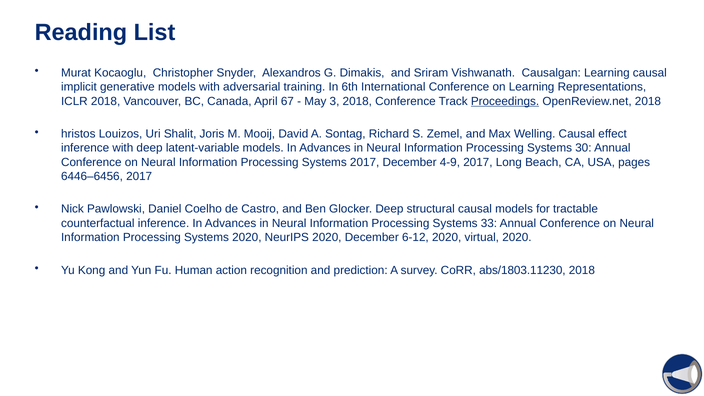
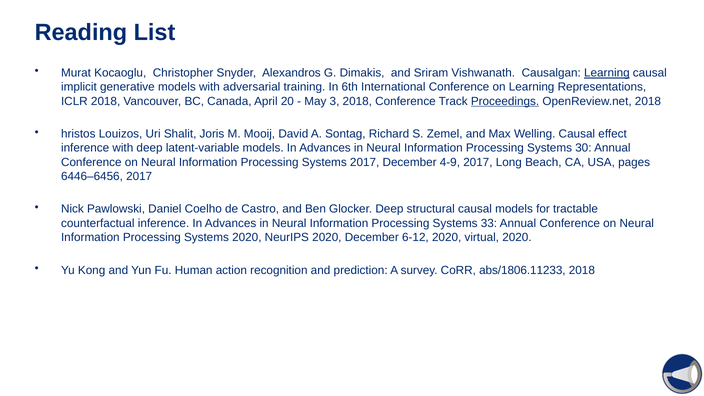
Learning underline: none -> present (607, 73)
67: 67 -> 20 (287, 101)
abs/1803.11230: abs/1803.11230 -> abs/1806.11233 (522, 270)
